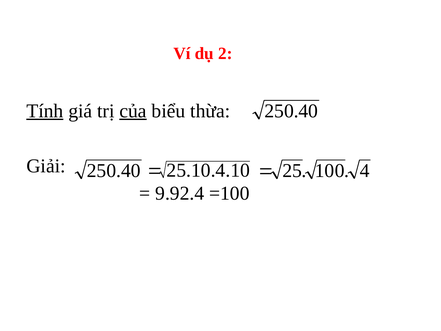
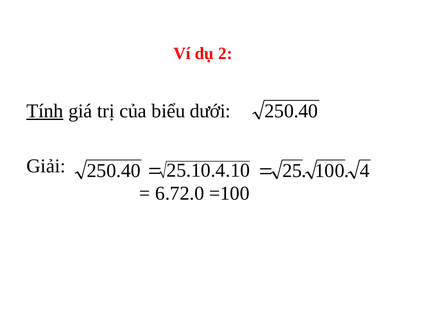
của underline: present -> none (133, 111)
thừa: thừa -> dưới (210, 111)
9.92.4: 9.92.4 -> 6.72.0 (180, 193)
